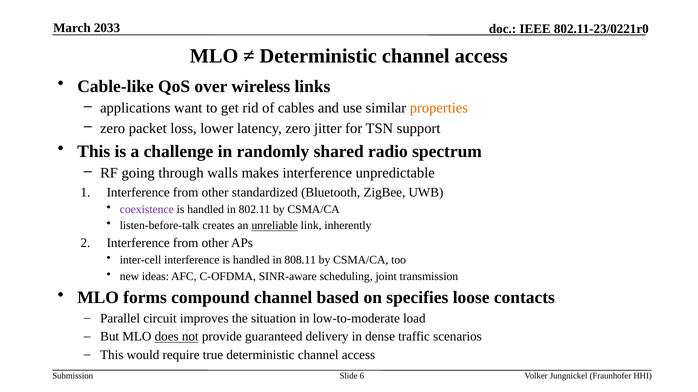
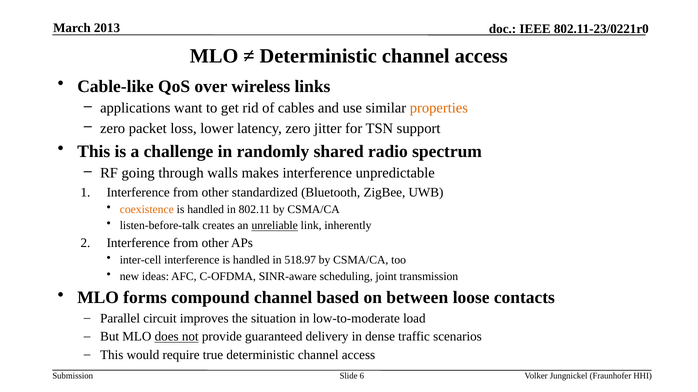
2033: 2033 -> 2013 (107, 28)
coexistence colour: purple -> orange (147, 210)
808.11: 808.11 -> 518.97 (300, 260)
specifies: specifies -> between (417, 298)
